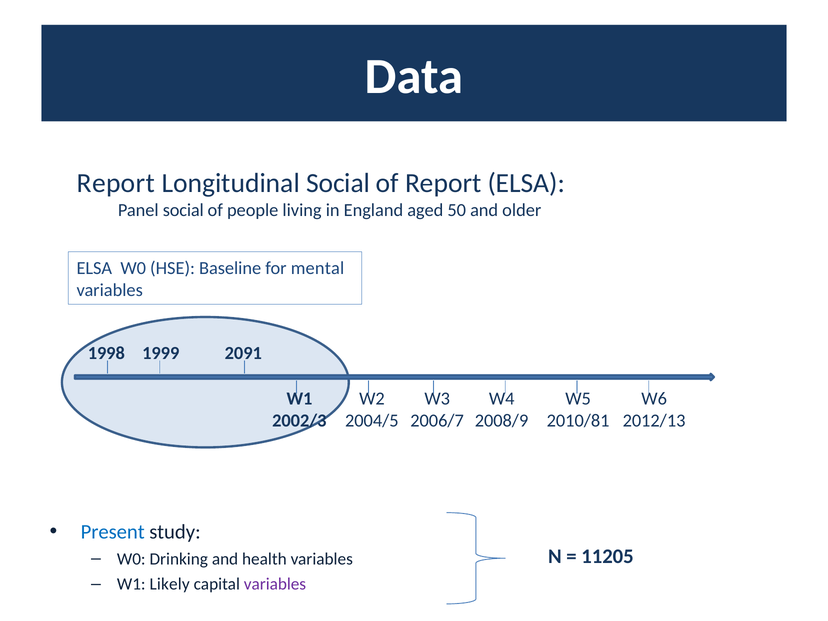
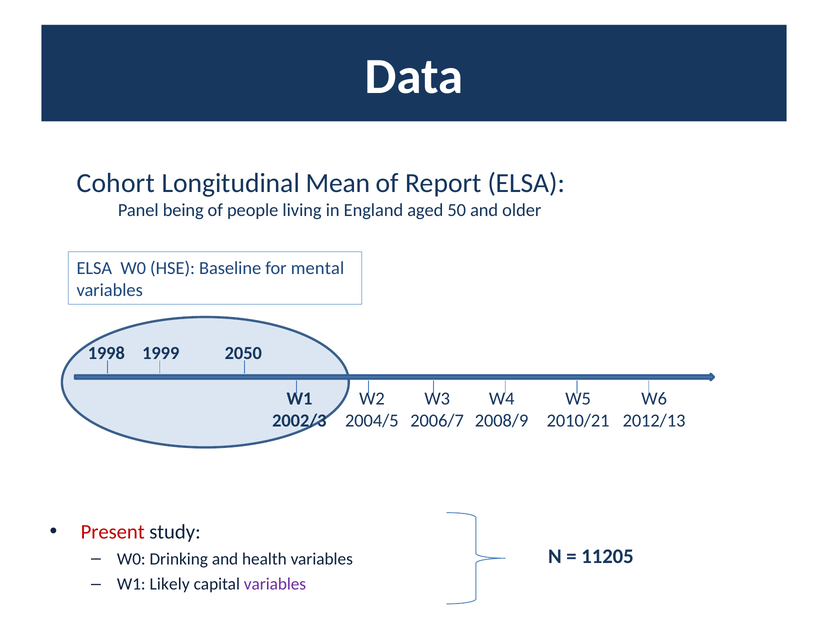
Report: Report -> Cohort (116, 183)
Longitudinal Social: Social -> Mean (338, 183)
Panel social: social -> being (183, 210)
2091: 2091 -> 2050 (243, 353)
2010/81: 2010/81 -> 2010/21 (578, 421)
Present colour: blue -> red (113, 532)
